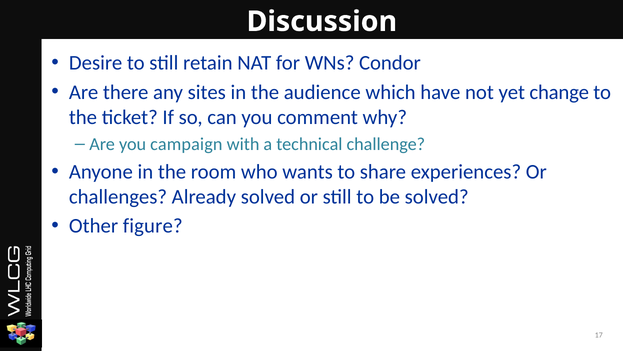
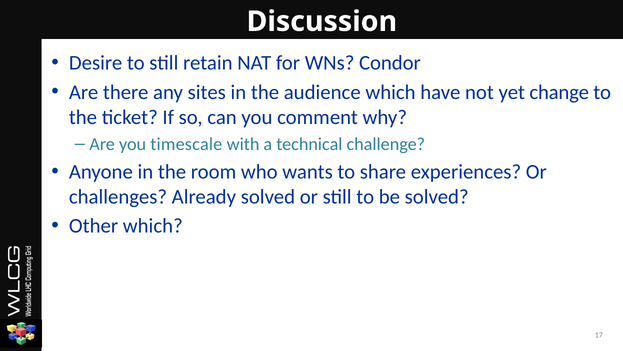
campaign: campaign -> timescale (186, 144)
Other figure: figure -> which (153, 226)
